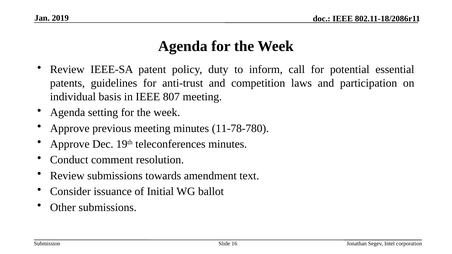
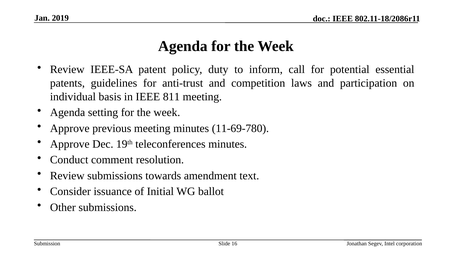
807: 807 -> 811 (171, 97)
11-78-780: 11-78-780 -> 11-69-780 (240, 128)
